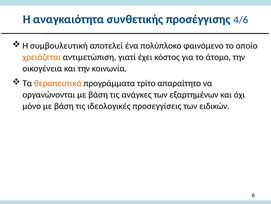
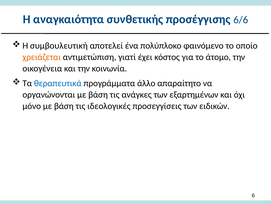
4/6: 4/6 -> 6/6 (241, 20)
θεραπευτικά colour: orange -> blue (58, 83)
τρίτο: τρίτο -> άλλο (146, 83)
